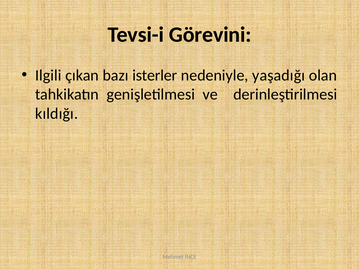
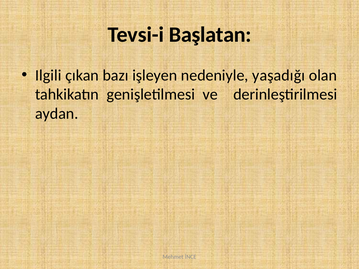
Görevini: Görevini -> Başlatan (210, 35)
isterler: isterler -> işleyen (155, 75)
kıldığı: kıldığı -> aydan (57, 114)
